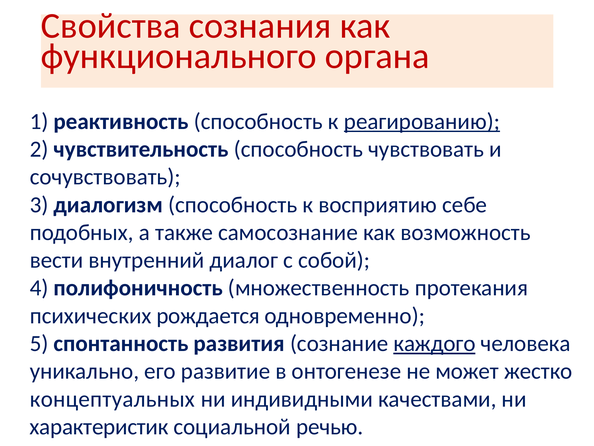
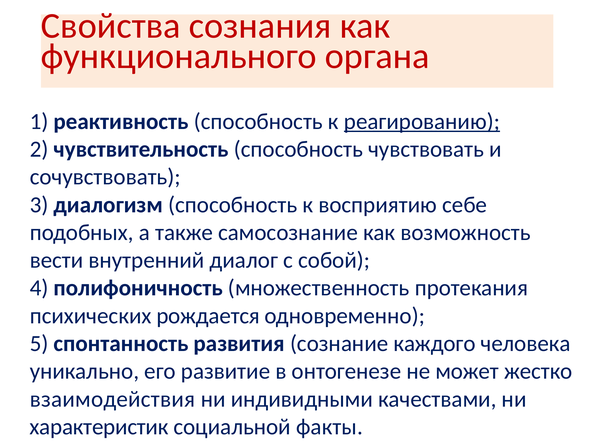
каждого underline: present -> none (435, 343)
концептуальных: концептуальных -> взаимодействия (112, 399)
речью: речью -> факты (330, 426)
